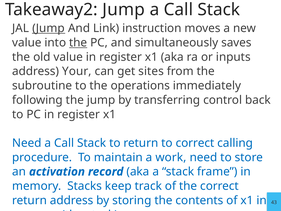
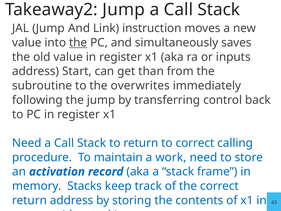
Jump underline: present -> none (49, 28)
Your: Your -> Start (77, 71)
sites: sites -> than (151, 71)
operations: operations -> overwrites (140, 86)
